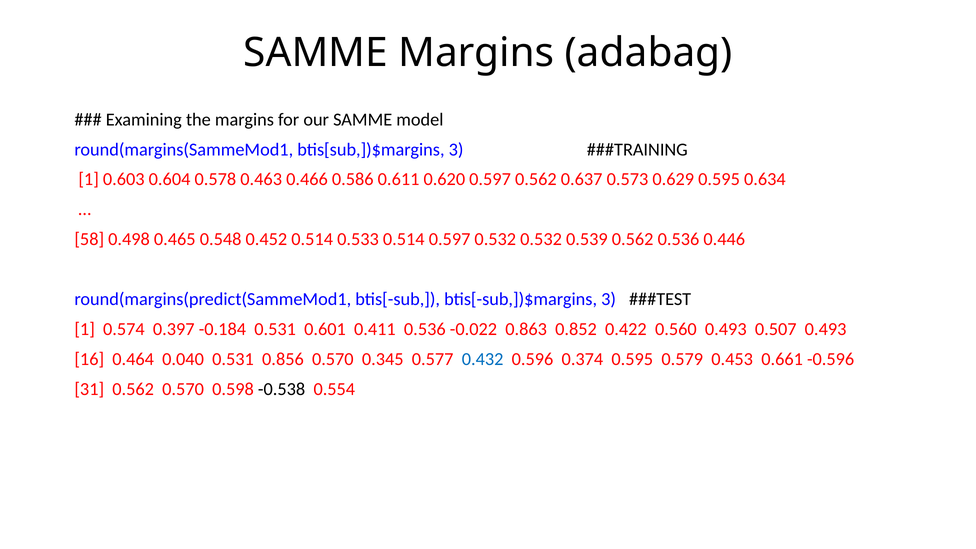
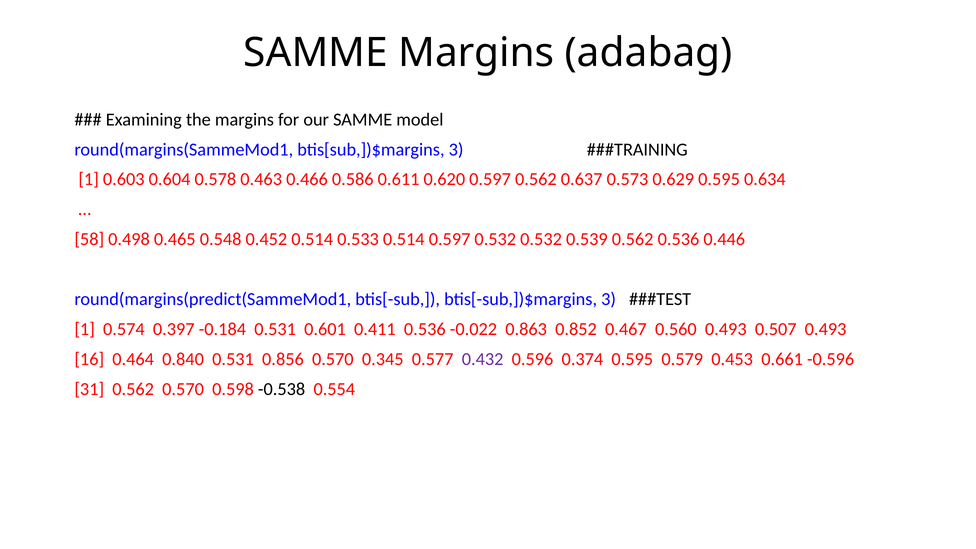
0.422: 0.422 -> 0.467 (626, 329)
0.040: 0.040 -> 0.840 (183, 359)
0.432 colour: blue -> purple (483, 359)
